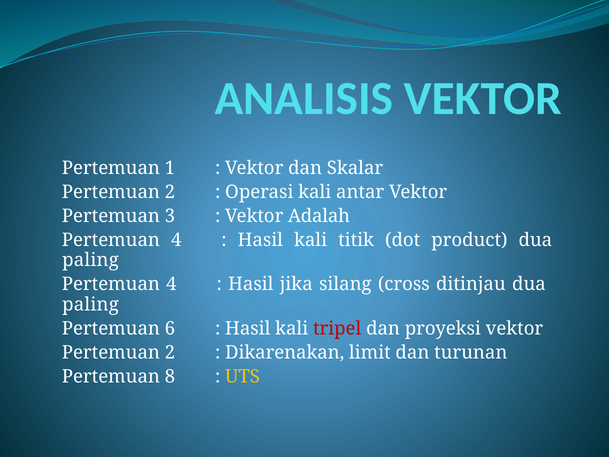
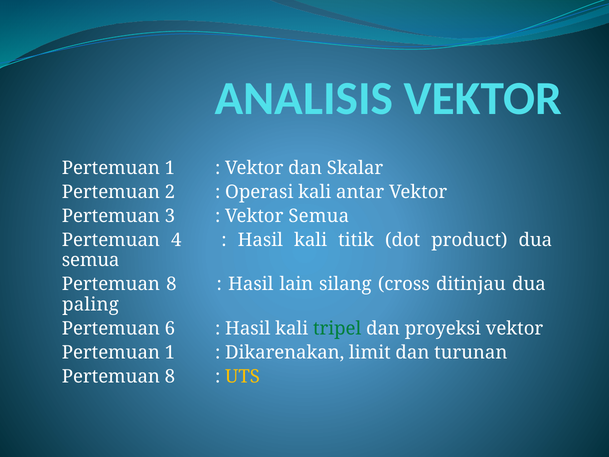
Vektor Adalah: Adalah -> Semua (319, 216)
paling: paling -> semua (91, 260)
4: 4 -> 8 (171, 284)
jika: jika -> lain (296, 284)
tripel colour: red -> green (337, 328)
2: 2 -> 1 (170, 352)
